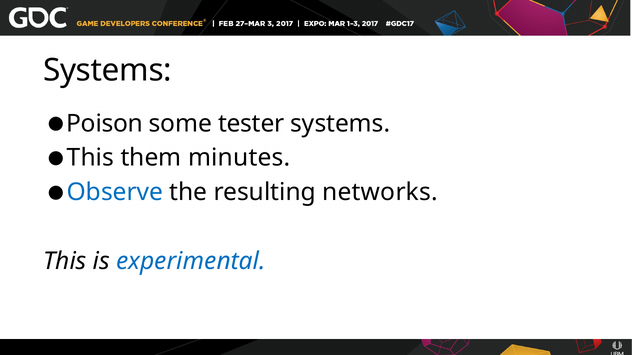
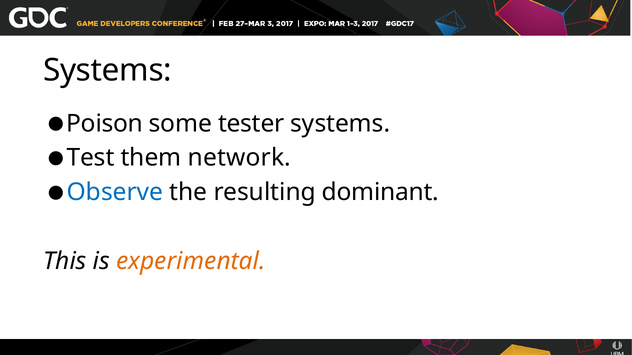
This: This -> Test (91, 158)
minutes: minutes -> network (239, 158)
networks: networks -> dominant (380, 192)
experimental colour: blue -> orange (191, 261)
